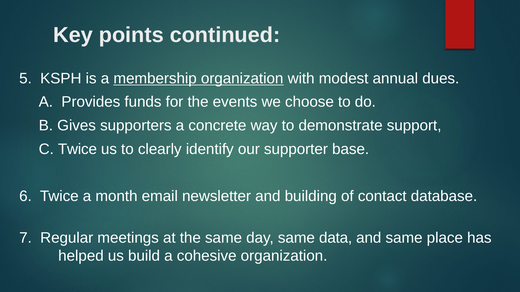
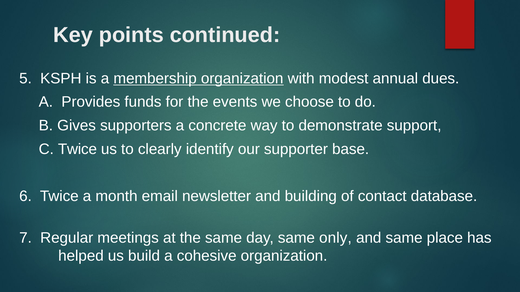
data: data -> only (335, 238)
